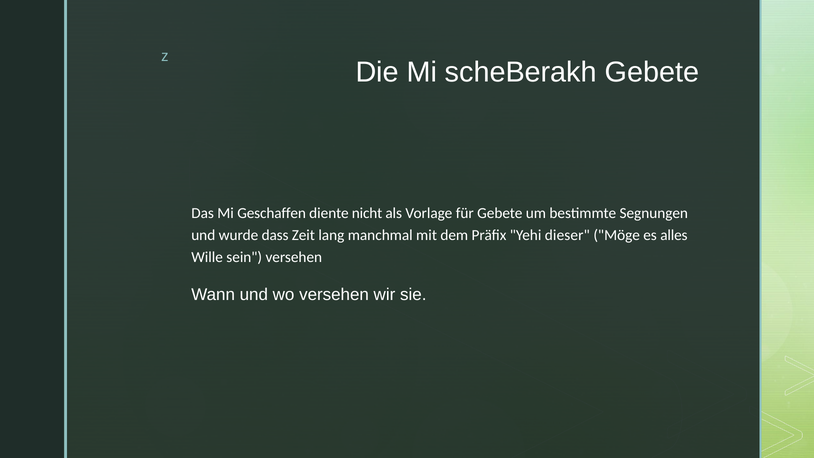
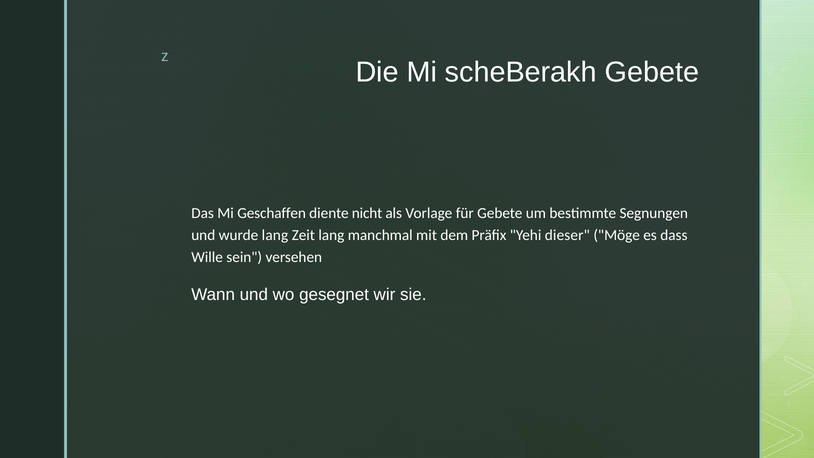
wurde dass: dass -> lang (275, 235)
alles: alles -> dass (674, 235)
wo versehen: versehen -> gesegnet (334, 294)
